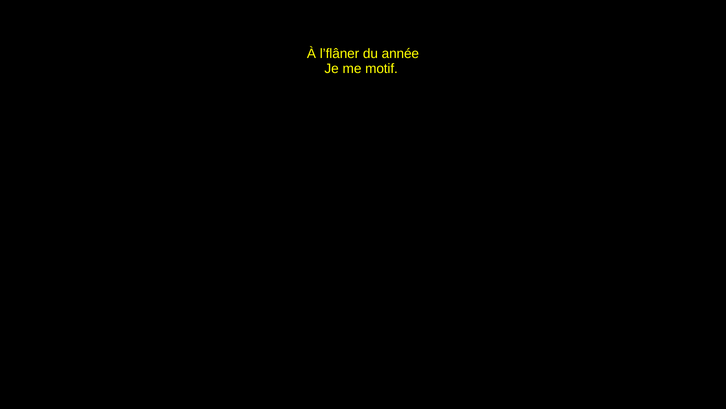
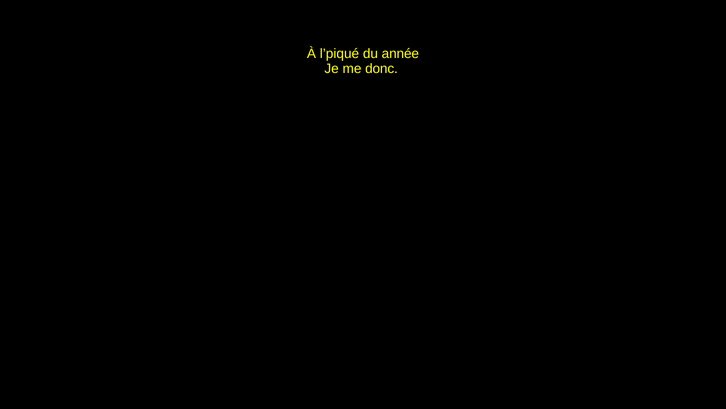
l’flâner: l’flâner -> l’piqué (339, 54)
motif: motif -> donc (382, 68)
